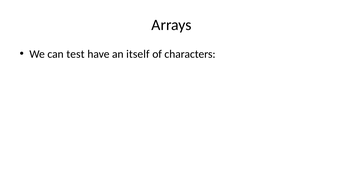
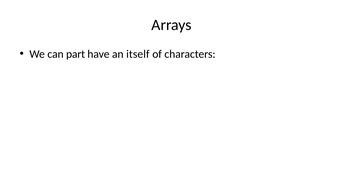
test: test -> part (76, 54)
